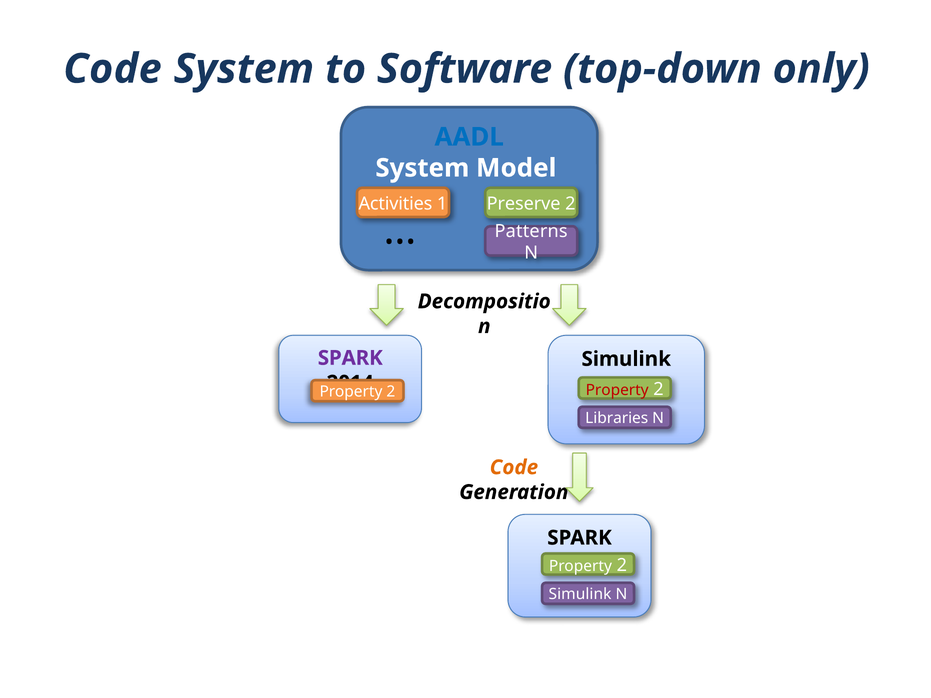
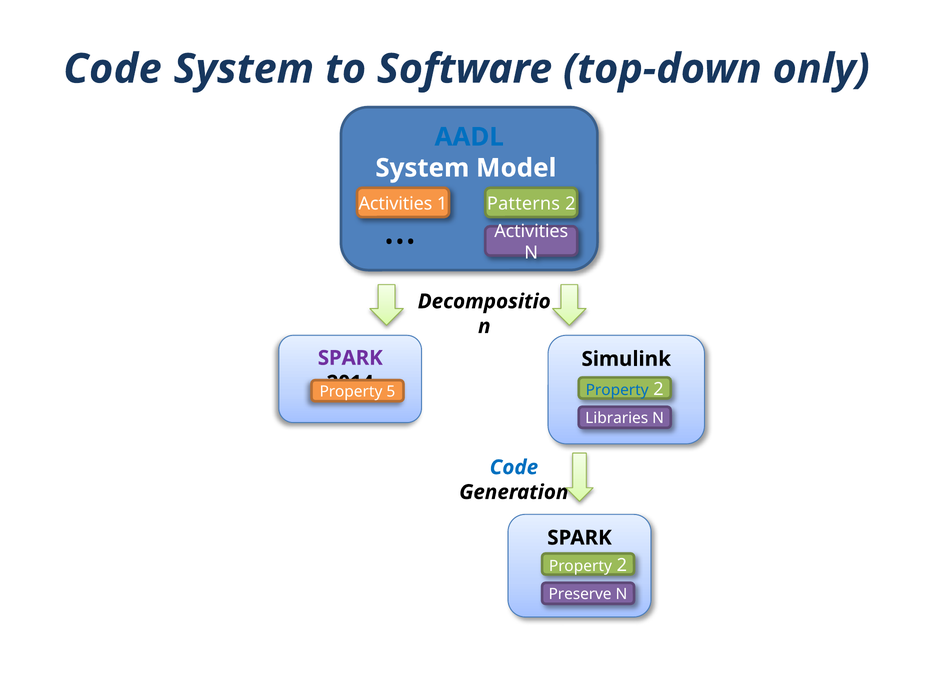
Preserve: Preserve -> Patterns (523, 204)
Patterns: Patterns -> Activities (531, 231)
Property colour: red -> blue (617, 390)
2: 2 -> 5 (391, 392)
Code colour: orange -> blue (514, 468)
Simulink: Simulink -> Preserve (580, 595)
